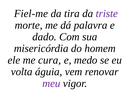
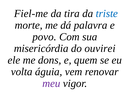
triste colour: purple -> blue (107, 13)
dado: dado -> povo (44, 37)
homem: homem -> ouvirei (100, 48)
cura: cura -> dons (50, 60)
medo: medo -> quem (86, 60)
